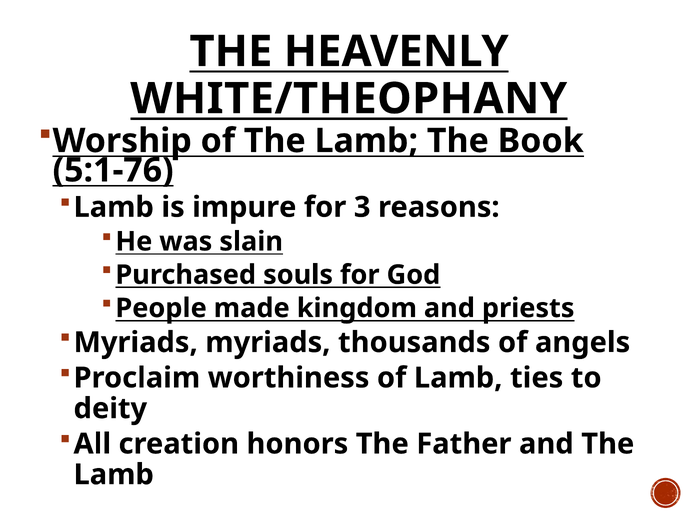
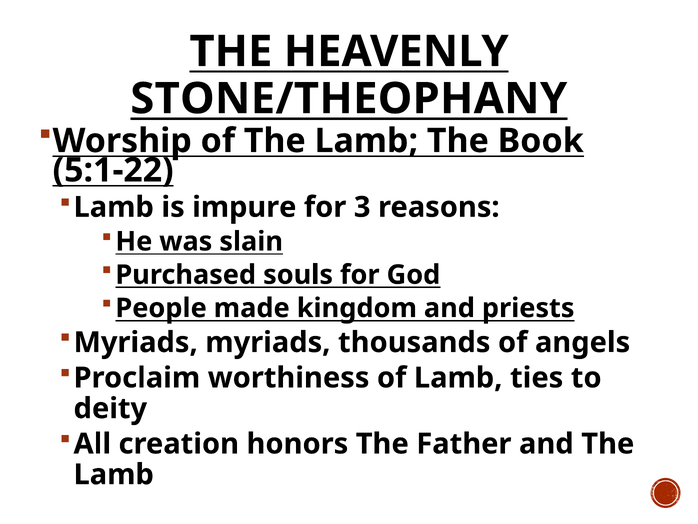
WHITE/THEOPHANY: WHITE/THEOPHANY -> STONE/THEOPHANY (349, 99)
5:1-76: 5:1-76 -> 5:1-22 (113, 170)
